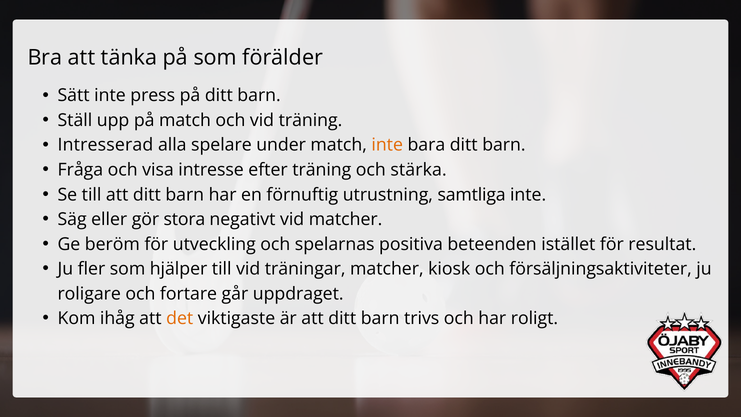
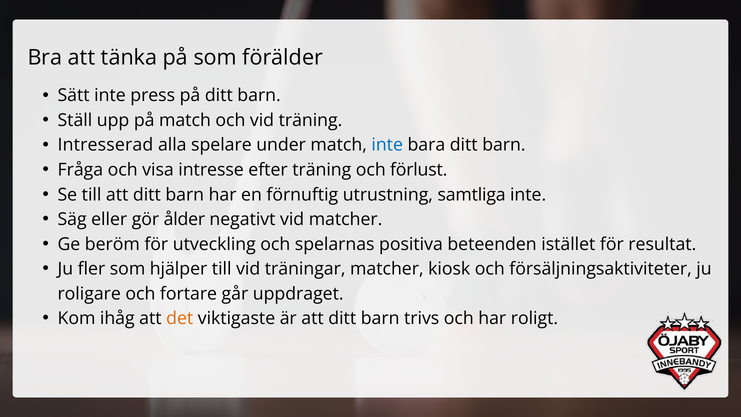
inte colour: orange -> blue (387, 145)
stärka: stärka -> förlust (419, 170)
stora: stora -> ålder (184, 219)
